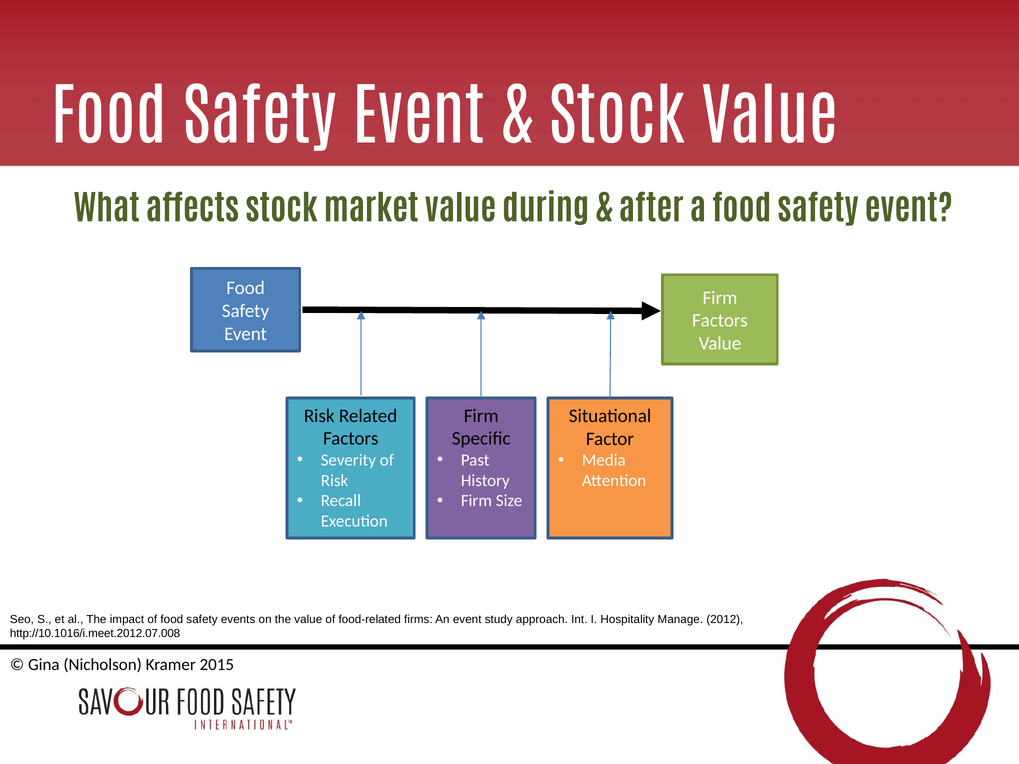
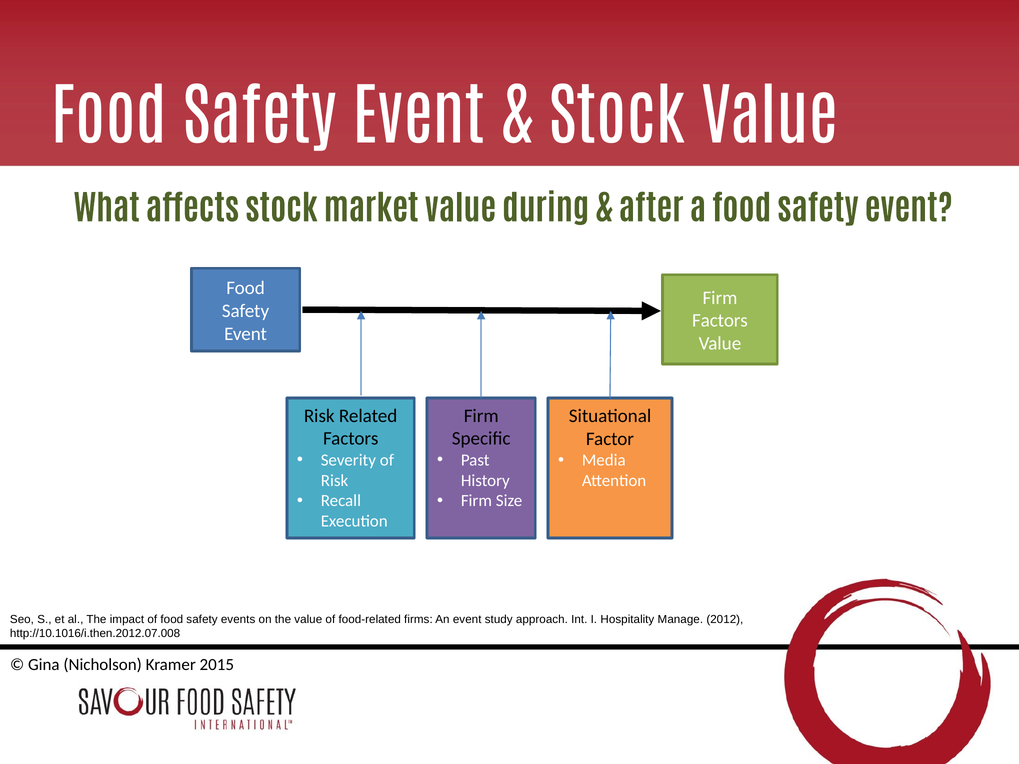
http://10.1016/i.meet.2012.07.008: http://10.1016/i.meet.2012.07.008 -> http://10.1016/i.then.2012.07.008 (95, 634)
